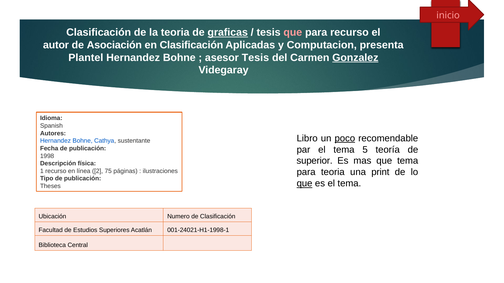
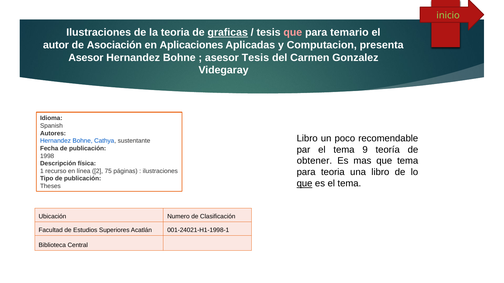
inicio colour: pink -> light green (448, 15)
Clasificación: Clasificación -> Ilustraciones (99, 32)
para recurso: recurso -> temario (349, 32)
en Clasificación: Clasificación -> Aplicaciones (191, 45)
Plantel: Plantel -> Asesor (86, 58)
Gonzalez underline: present -> none (355, 58)
poco underline: present -> none (345, 138)
5: 5 -> 9 (365, 150)
superior: superior -> obtener (314, 161)
una print: print -> libro (380, 173)
